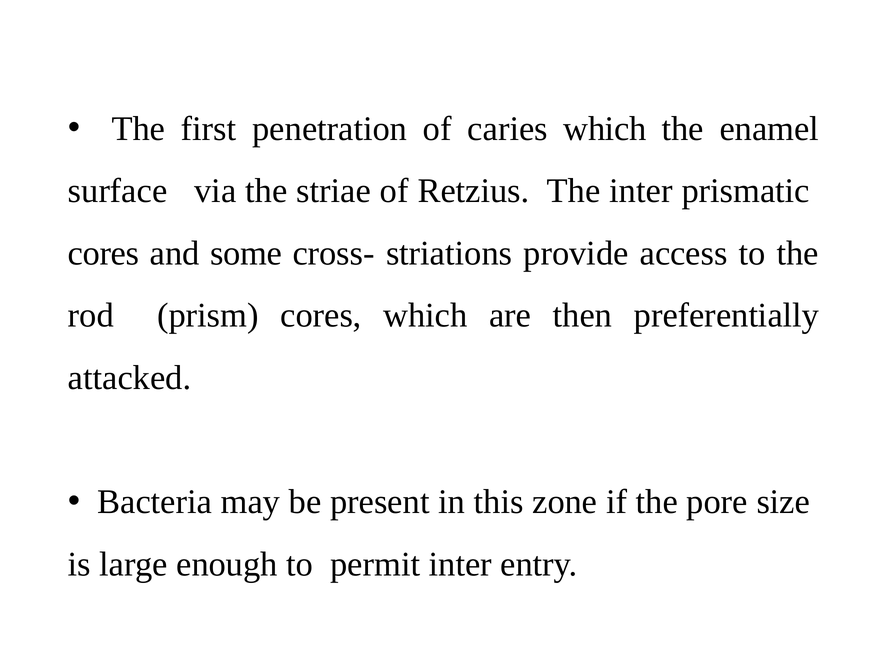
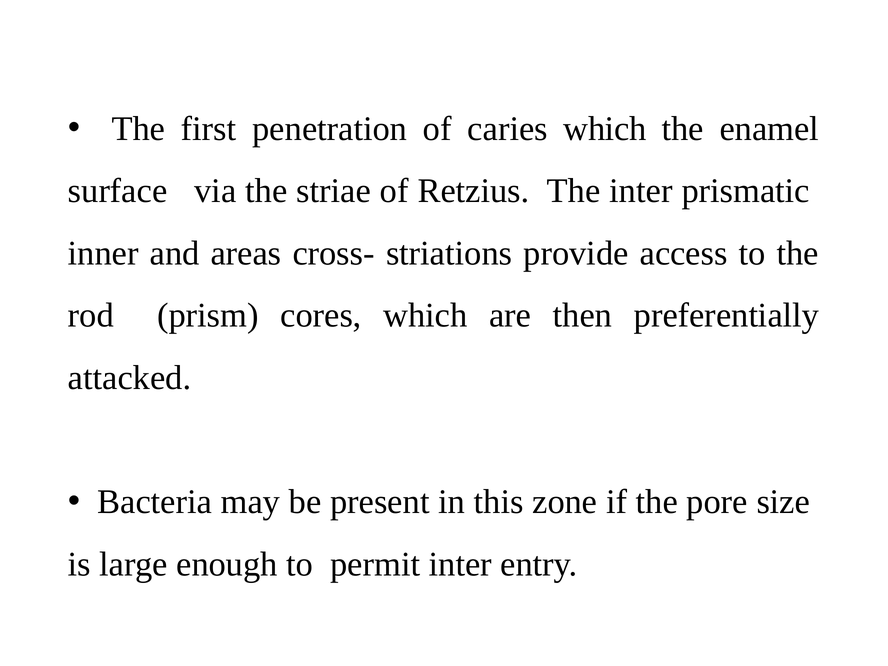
cores: cores -> inner (103, 253)
some: some -> areas (246, 253)
